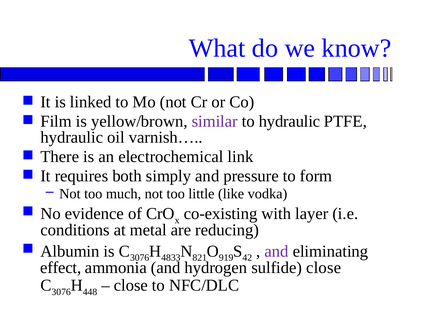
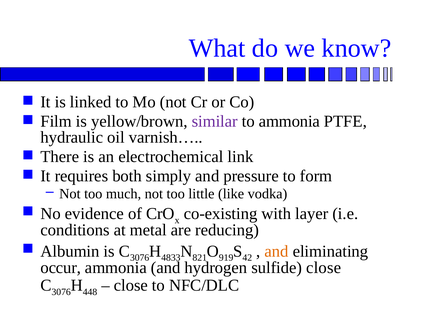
to hydraulic: hydraulic -> ammonia (289, 121)
and colour: purple -> orange (277, 251)
effect: effect -> occur (61, 268)
